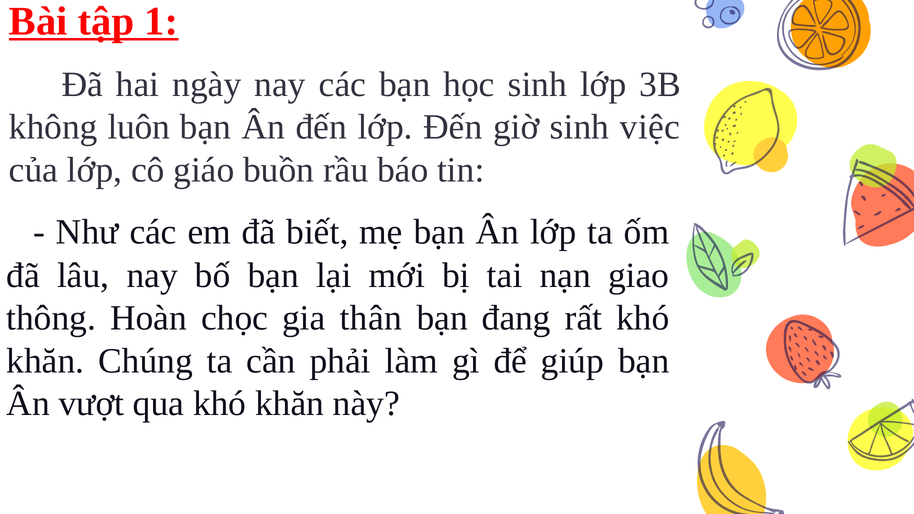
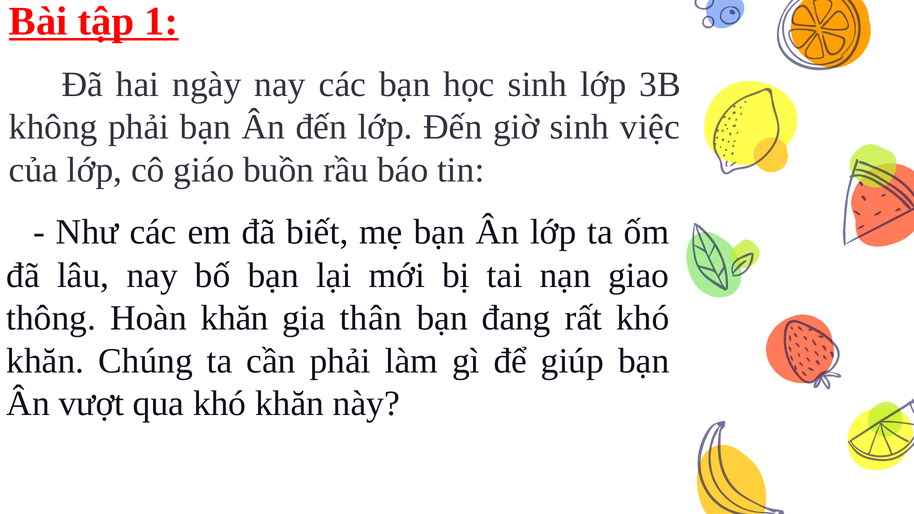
không luôn: luôn -> phải (139, 127)
Hoàn chọc: chọc -> khăn (235, 318)
